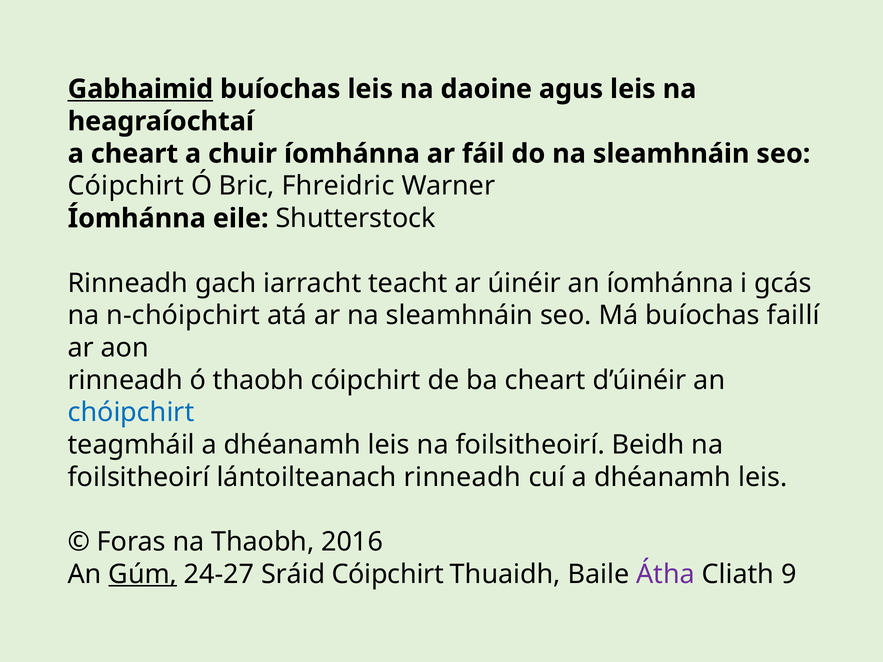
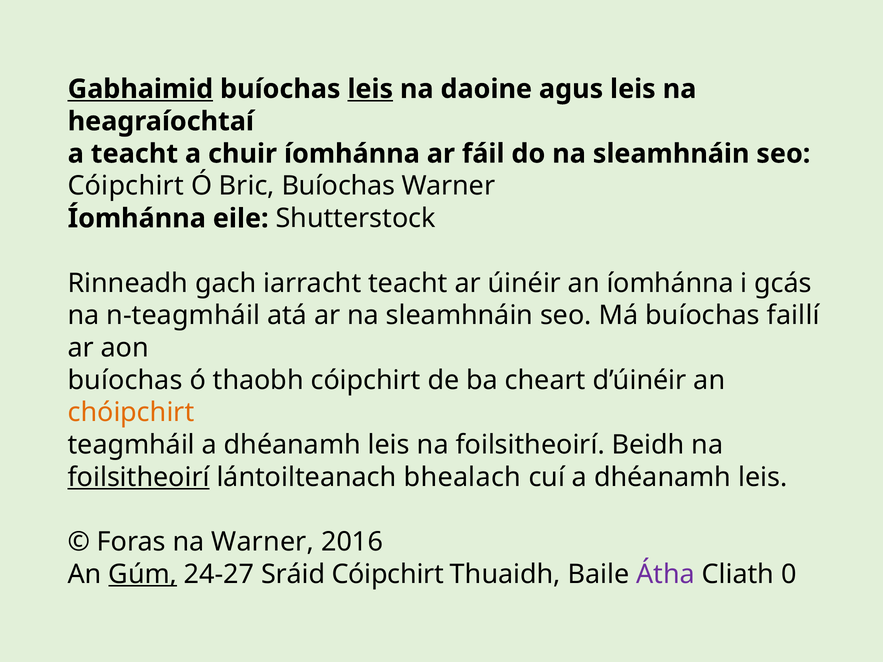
leis underline: none -> present (370, 89)
a cheart: cheart -> teacht (134, 154)
Bric Fhreidric: Fhreidric -> Buíochas (338, 186)
n‑chóipchirt: n‑chóipchirt -> n‑teagmháil (183, 316)
rinneadh: rinneadh -> buíochas (125, 380)
chóipchirt colour: blue -> orange (131, 413)
foilsitheoirí underline: none -> present (139, 477)
lántoilteanach rinneadh: rinneadh -> bhealach (462, 477)
na Thaobh: Thaobh -> Warner (263, 542)
9: 9 -> 0 (789, 574)
